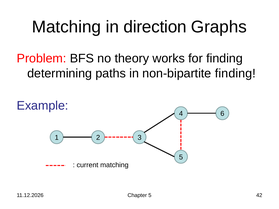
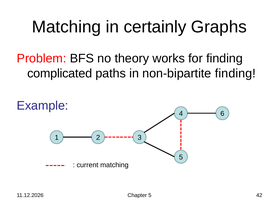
direction: direction -> certainly (155, 27)
determining: determining -> complicated (60, 73)
